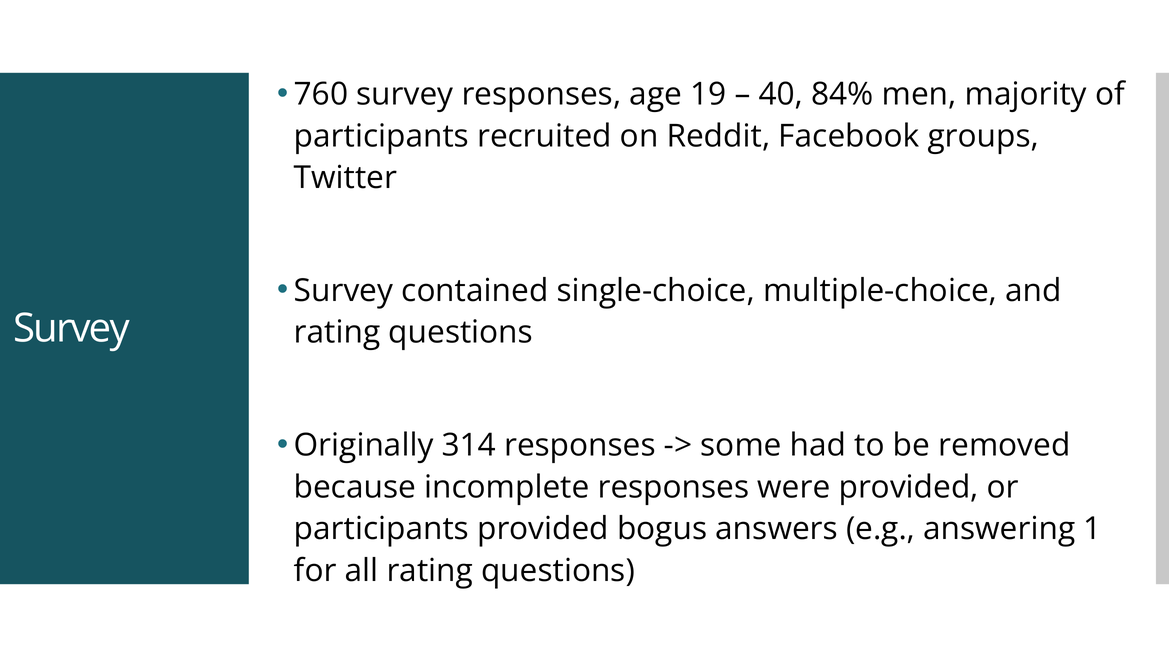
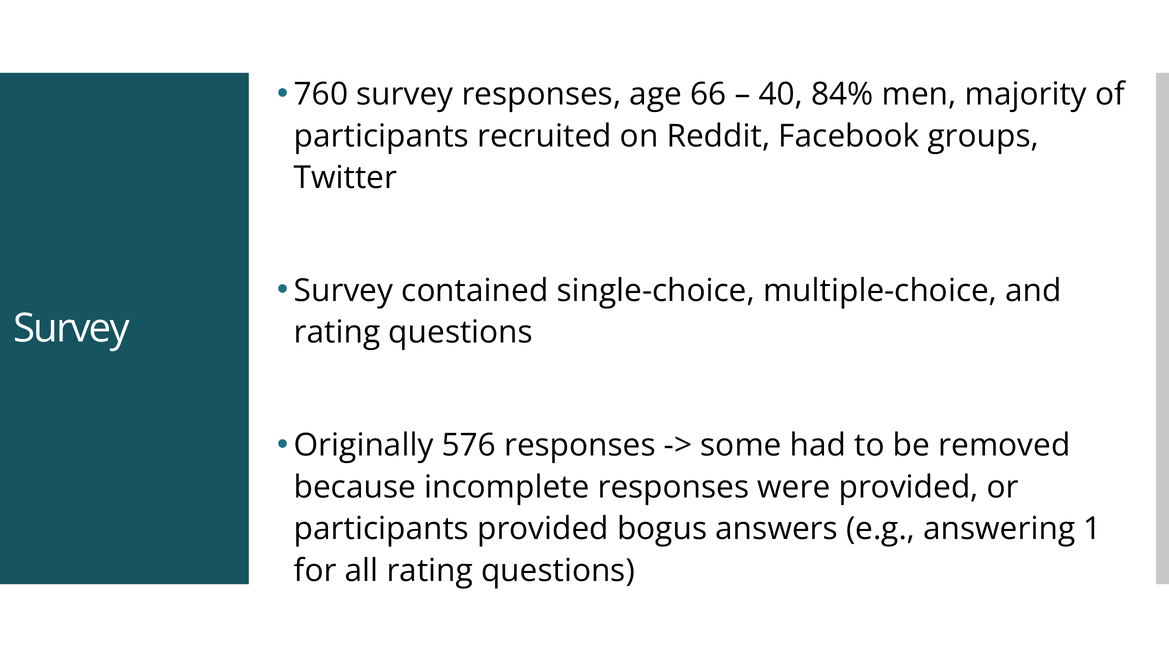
19: 19 -> 66 (708, 94)
314: 314 -> 576 (469, 445)
